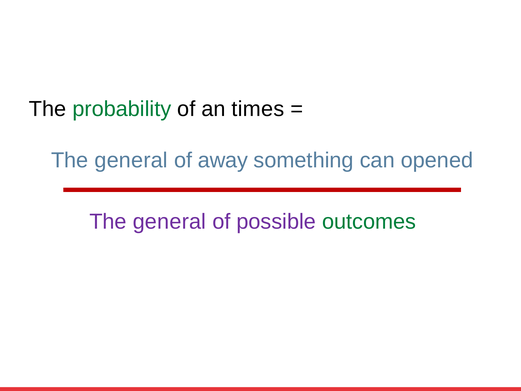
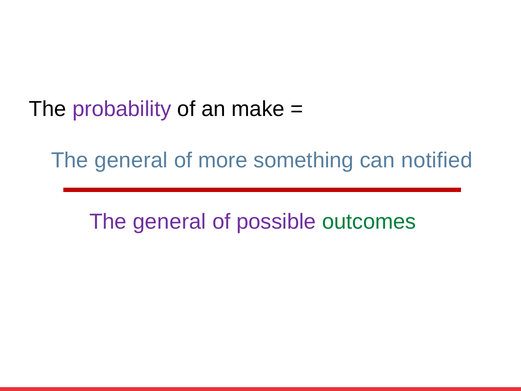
probability colour: green -> purple (122, 109)
times: times -> make (258, 109)
away: away -> more (223, 160)
opened: opened -> notified (437, 160)
